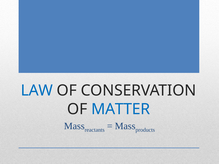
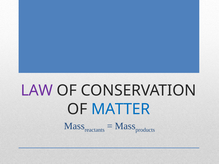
LAW colour: blue -> purple (37, 91)
